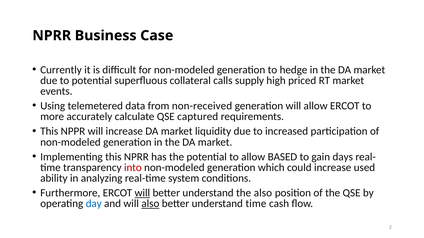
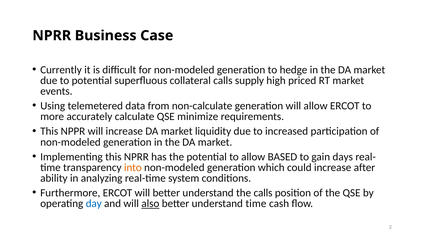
non-received: non-received -> non-calculate (202, 106)
captured: captured -> minimize (198, 117)
into colour: red -> orange (133, 168)
used: used -> after (364, 168)
will underline: present -> none (142, 193)
the also: also -> calls (263, 193)
